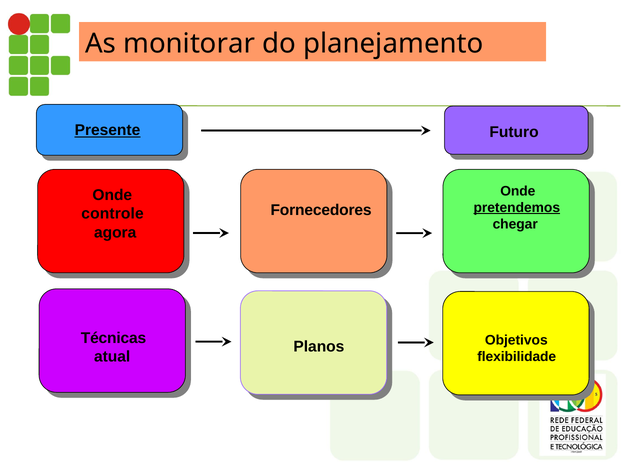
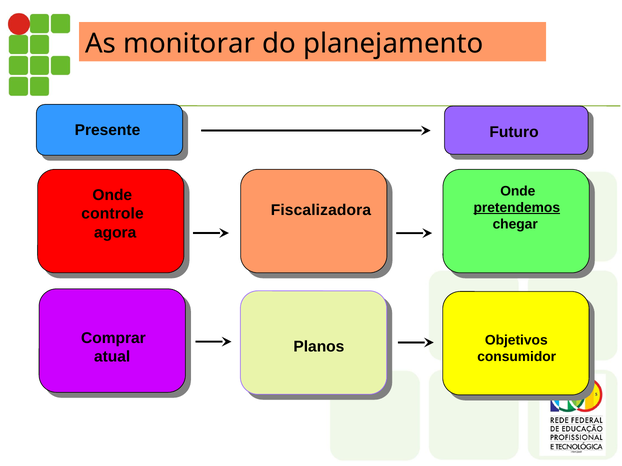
Presente underline: present -> none (107, 131)
Fornecedores: Fornecedores -> Fiscalizadora (321, 210)
Técnicas: Técnicas -> Comprar (113, 338)
flexibilidade: flexibilidade -> consumidor (517, 357)
